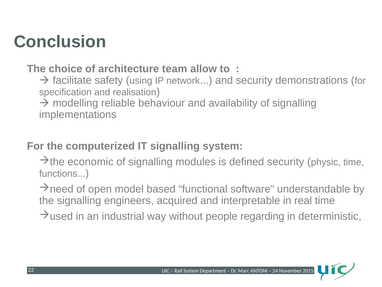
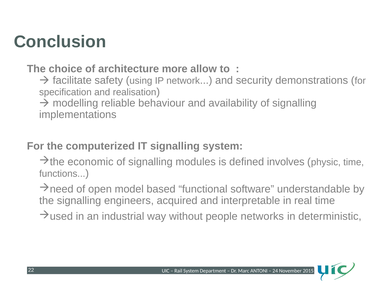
team: team -> more (175, 69)
defined security: security -> involves (286, 162)
regarding: regarding -> networks (262, 216)
